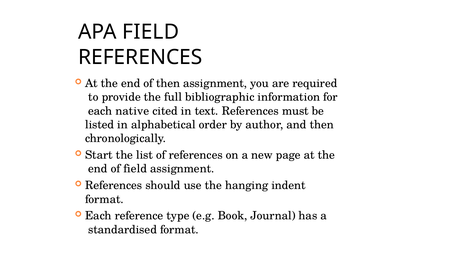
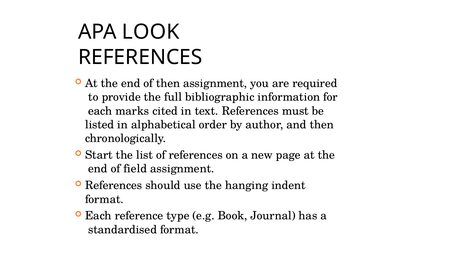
APA FIELD: FIELD -> LOOK (151, 32)
native: native -> marks (132, 111)
